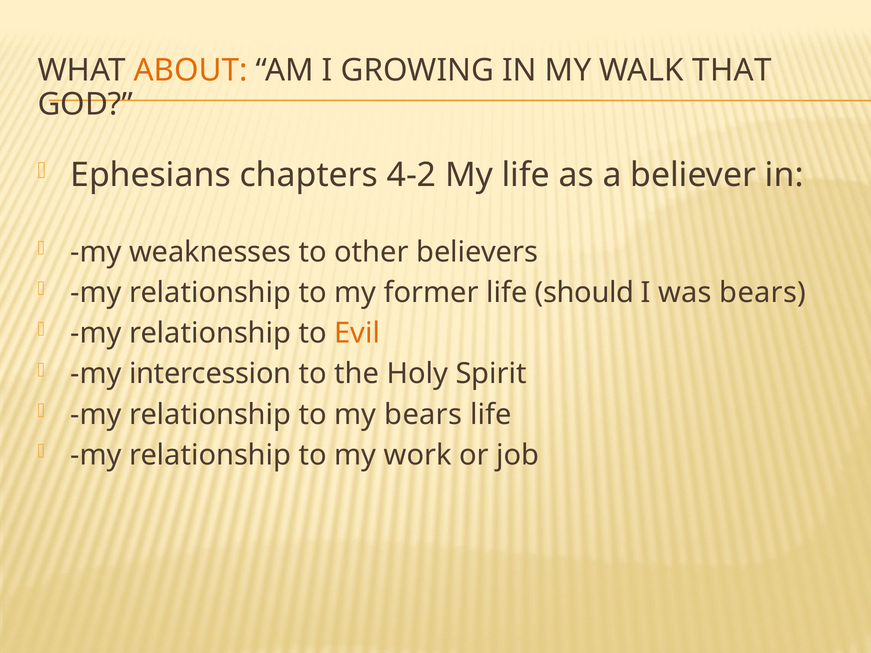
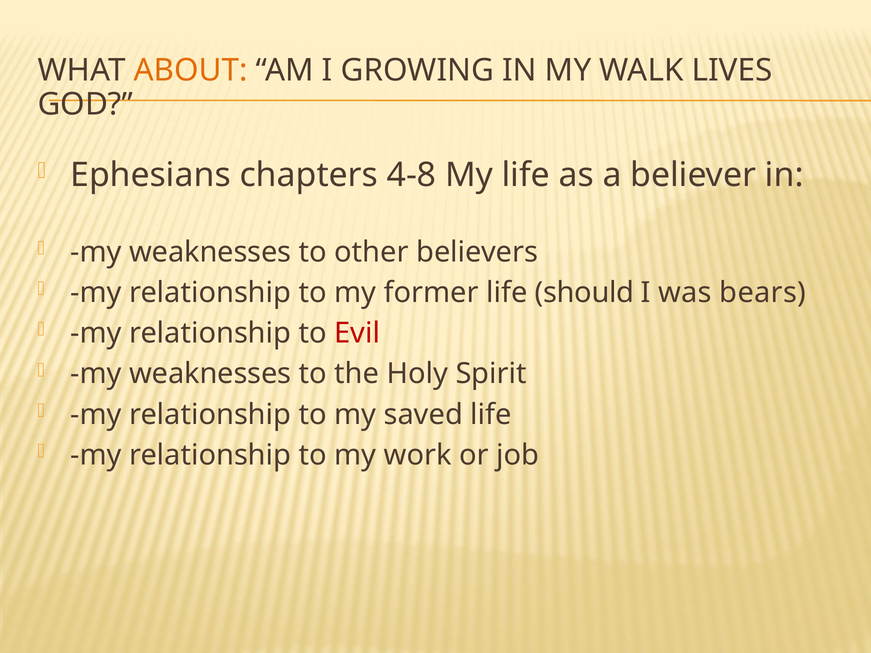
THAT: THAT -> LIVES (732, 71)
4-2: 4-2 -> 4-8 (412, 175)
Evil colour: orange -> red (357, 333)
intercession: intercession -> weaknesses (210, 374)
my bears: bears -> saved (423, 415)
